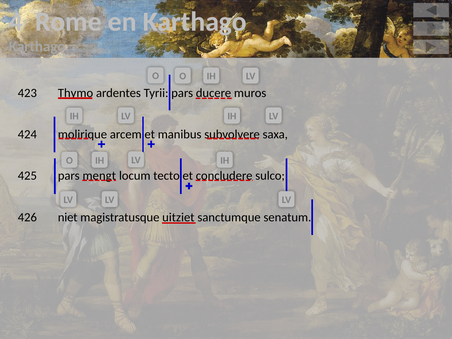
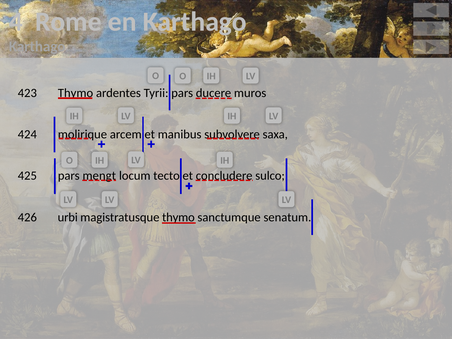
niet: niet -> urbi (68, 217)
magistratusque uitziet: uitziet -> thymo (178, 217)
